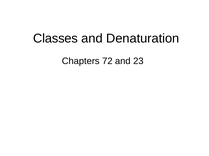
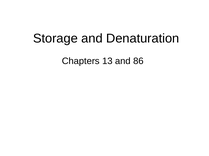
Classes: Classes -> Storage (55, 39)
72: 72 -> 13 (107, 61)
23: 23 -> 86 (138, 61)
